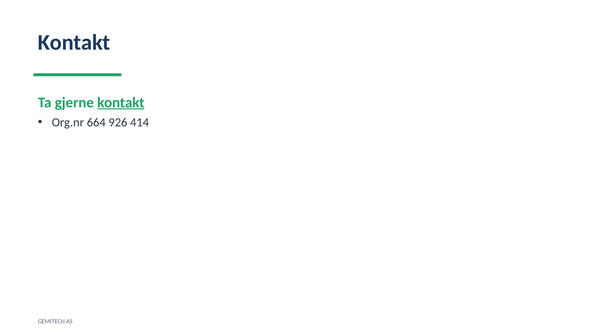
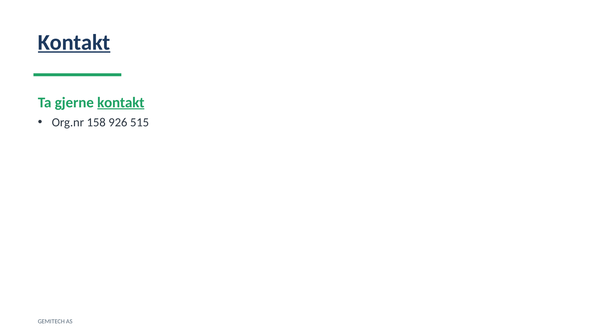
Kontakt underline: none -> present (74, 42)
664: 664 -> 158 (96, 122)
414: 414 -> 515 (140, 122)
